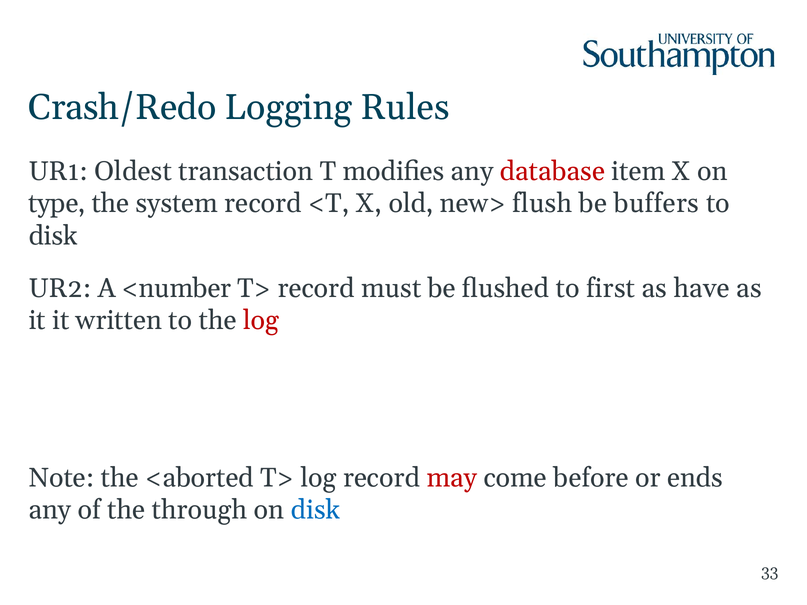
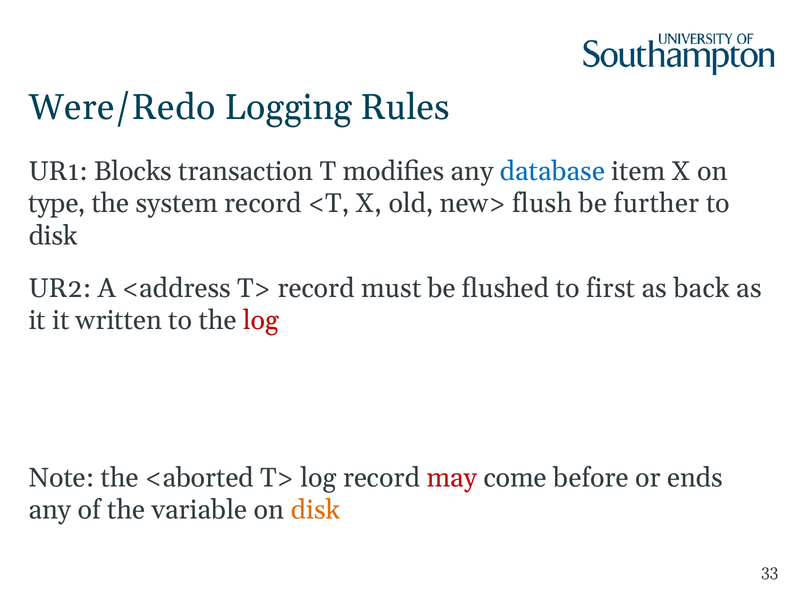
Crash/Redo: Crash/Redo -> Were/Redo (122, 107)
Oldest: Oldest -> Blocks (133, 171)
database colour: red -> blue (552, 171)
buffers: buffers -> further (656, 204)
<number: <number -> <address (176, 288)
have: have -> back (702, 288)
through: through -> variable (200, 510)
disk colour: blue -> orange (315, 510)
